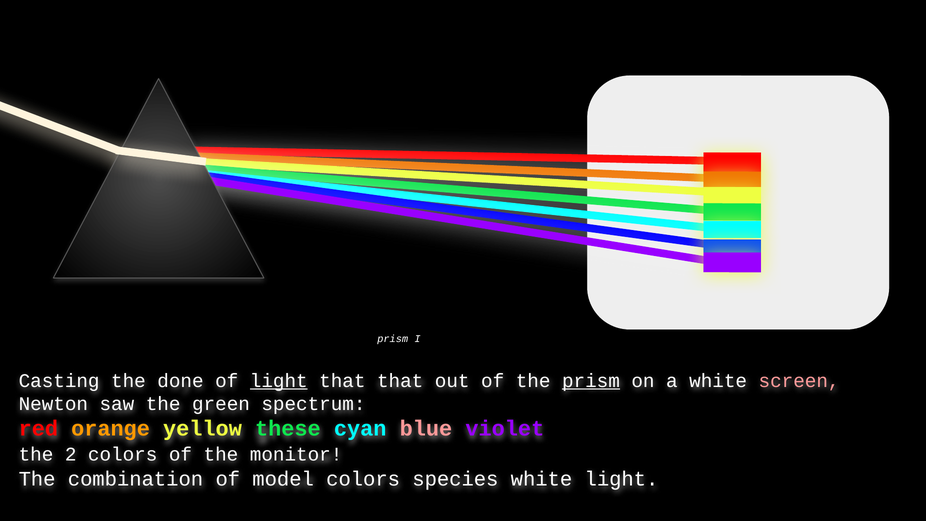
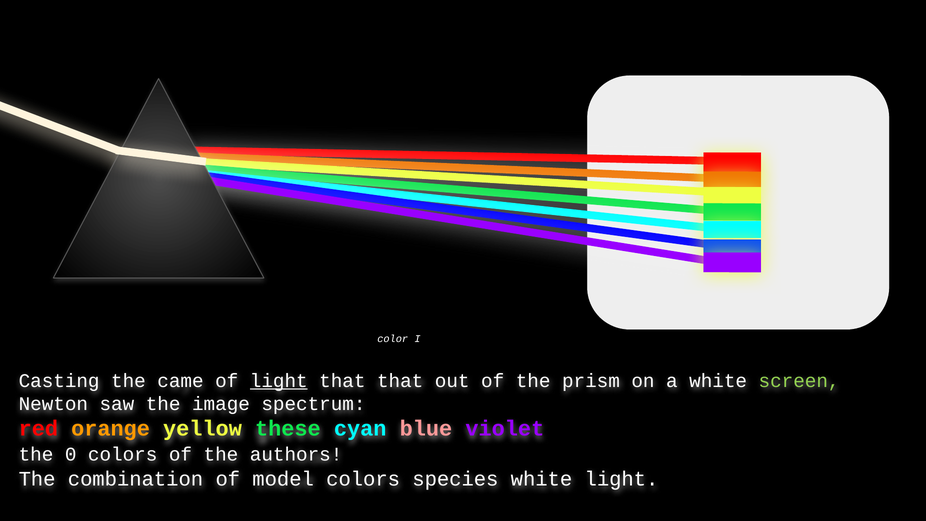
prism: prism -> color (393, 339)
done: done -> came (181, 381)
prism underline: present -> none (591, 381)
screen colour: pink -> light green (799, 381)
green: green -> image (221, 404)
2: 2 -> 0 (71, 454)
monitor: monitor -> authors (296, 454)
